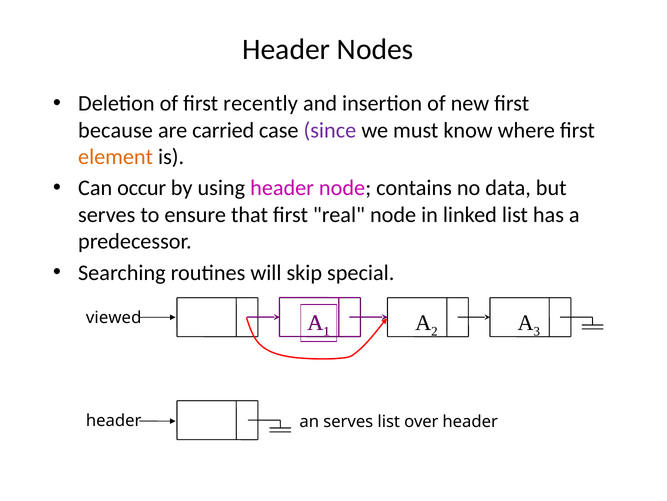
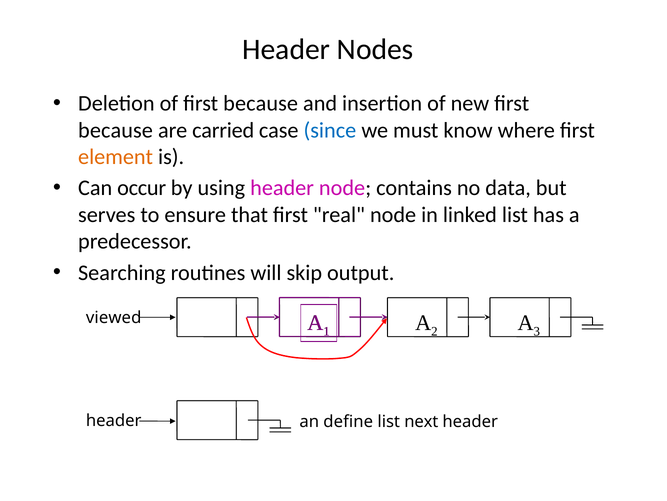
of first recently: recently -> because (261, 103)
since colour: purple -> blue (330, 130)
special: special -> output (361, 272)
an serves: serves -> define (348, 421)
over: over -> next (421, 421)
